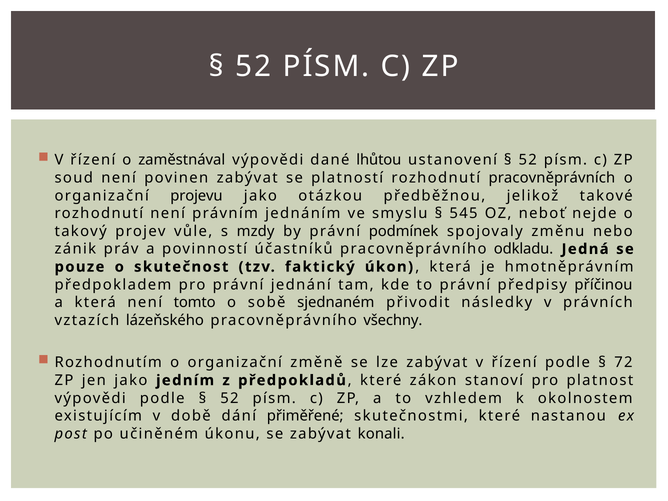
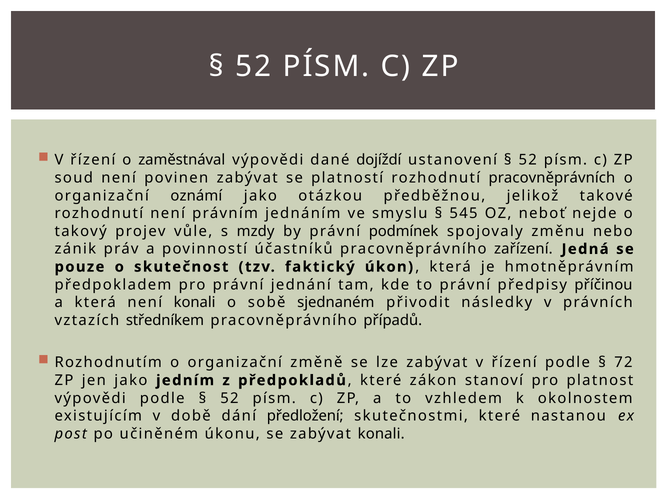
lhůtou: lhůtou -> dojíždí (379, 160)
projevu: projevu -> oznámí (196, 196)
odkladu: odkladu -> zařízení (523, 249)
není tomto: tomto -> konali (195, 302)
lázeňského: lázeňského -> středníkem (165, 320)
všechny: všechny -> případů (393, 320)
přiměřené: přiměřené -> předložení (305, 416)
